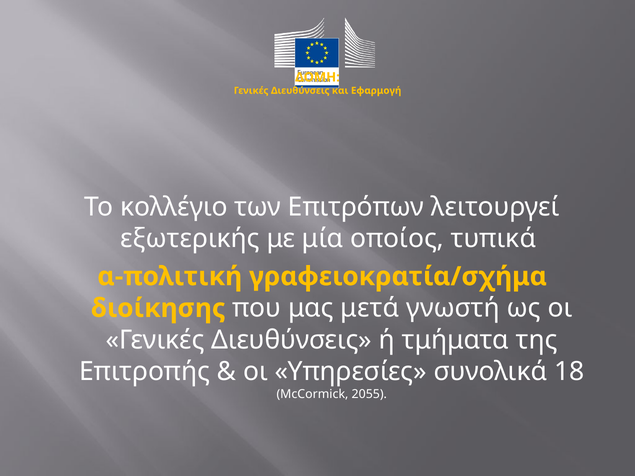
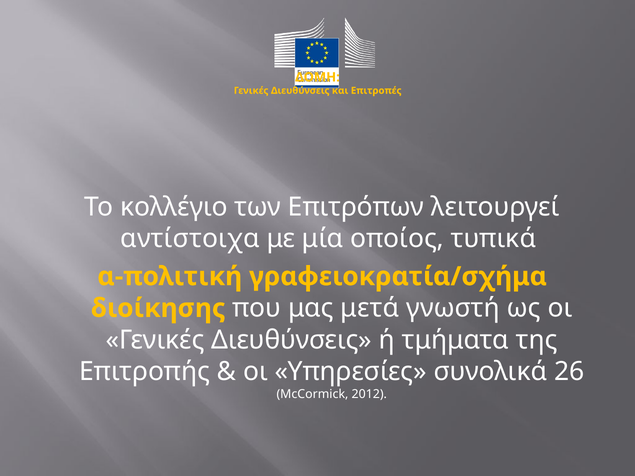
Εφαρμογή: Εφαρμογή -> Επιτροπές (376, 91)
εξωτερικής: εξωτερικής -> αντίστοιχα (190, 239)
18: 18 -> 26 (569, 372)
2055: 2055 -> 2012 (369, 394)
